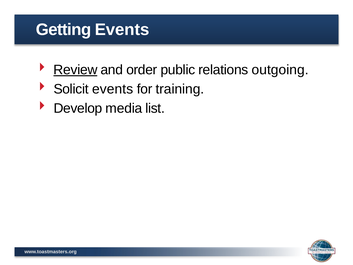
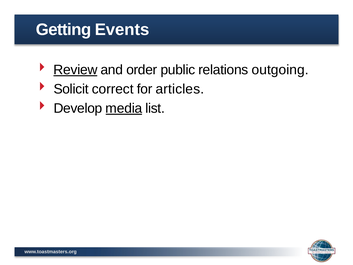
Solicit events: events -> correct (113, 89)
training: training -> articles (180, 89)
media underline: none -> present (124, 108)
